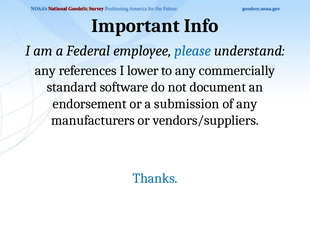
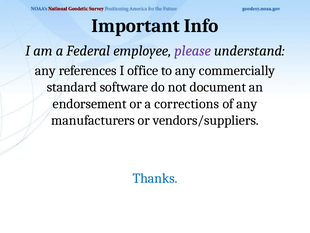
please colour: blue -> purple (193, 51)
lower: lower -> office (143, 70)
submission: submission -> corrections (187, 104)
